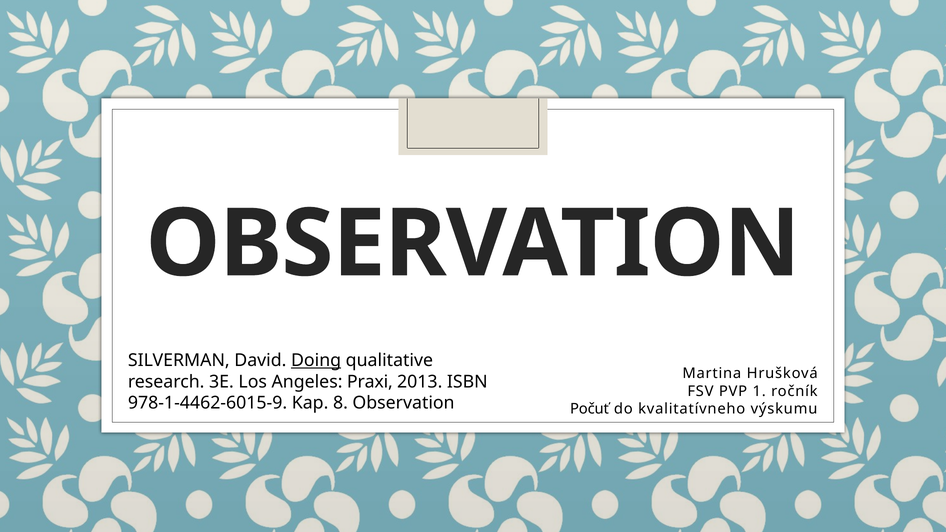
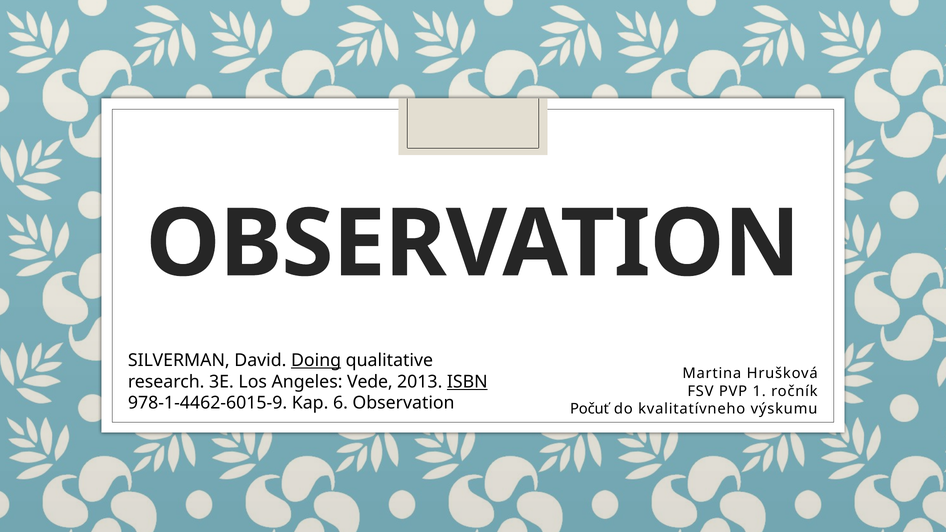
Praxi: Praxi -> Vede (370, 382)
ISBN underline: none -> present (467, 382)
8: 8 -> 6 (340, 403)
